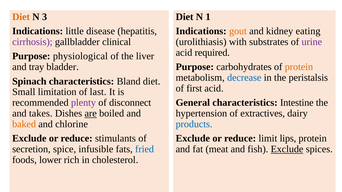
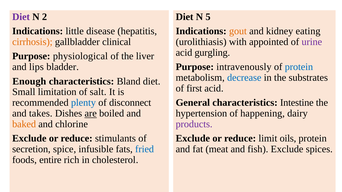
Diet colour: orange -> purple (21, 17)
3: 3 -> 2 (45, 17)
1: 1 -> 5 (208, 17)
cirrhosis colour: purple -> orange (32, 42)
substrates: substrates -> appointed (269, 42)
required: required -> gurgling (212, 53)
tray: tray -> lips (36, 67)
carbohydrates: carbohydrates -> intravenously (244, 67)
protein colour: orange -> blue (299, 67)
peristalsis: peristalsis -> substrates (308, 78)
Spinach: Spinach -> Enough (29, 81)
last: last -> salt (98, 92)
plenty colour: purple -> blue (83, 103)
extractives: extractives -> happening (263, 114)
products colour: blue -> purple (194, 124)
lips: lips -> oils (288, 139)
Exclude underline: present -> none (287, 149)
lower: lower -> entire (50, 160)
